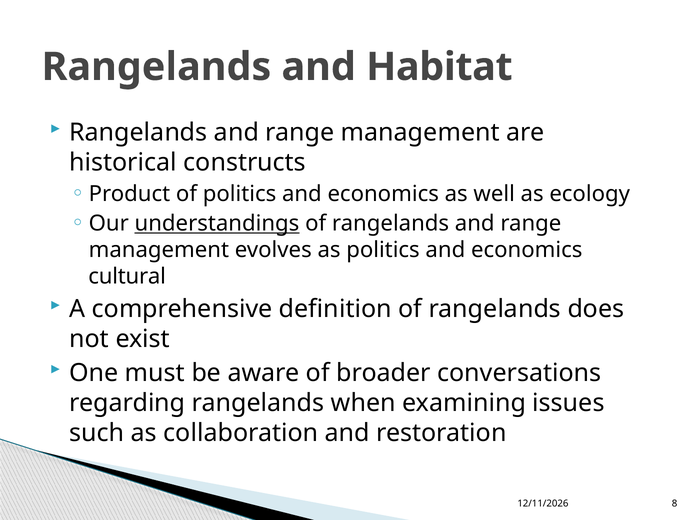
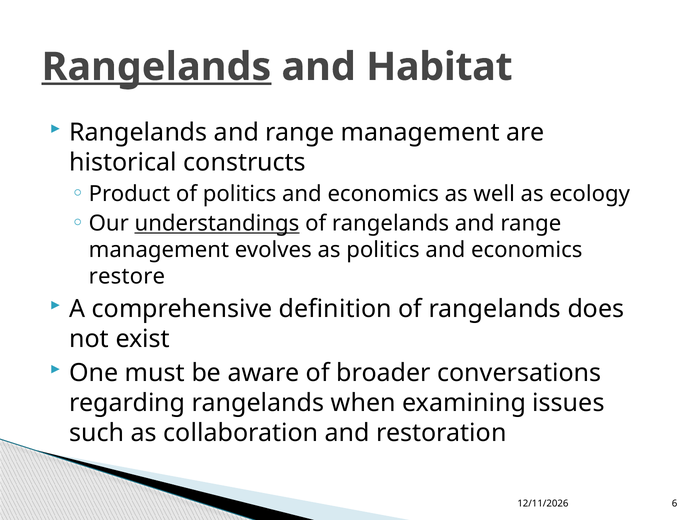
Rangelands underline: none -> present (156, 67)
cultural: cultural -> restore (127, 277)
8: 8 -> 6 (675, 504)
